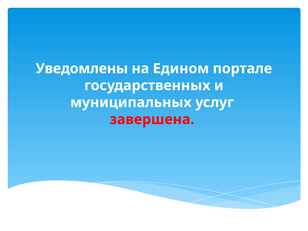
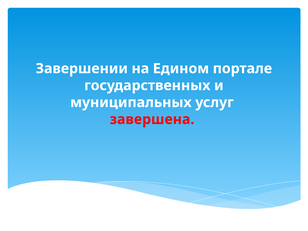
Уведомлены: Уведомлены -> Завершении (82, 69)
